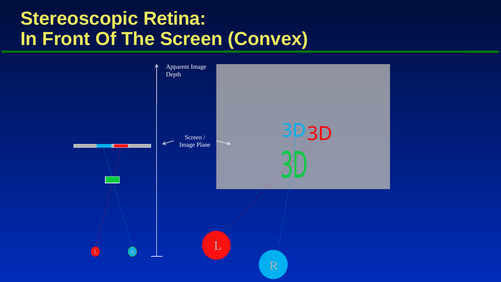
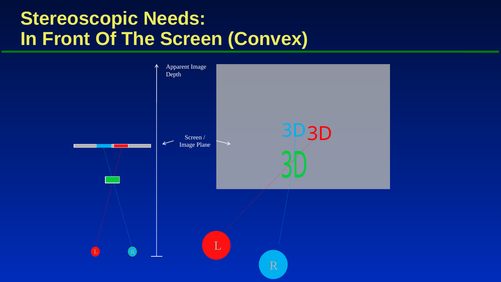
Retina: Retina -> Needs (175, 19)
